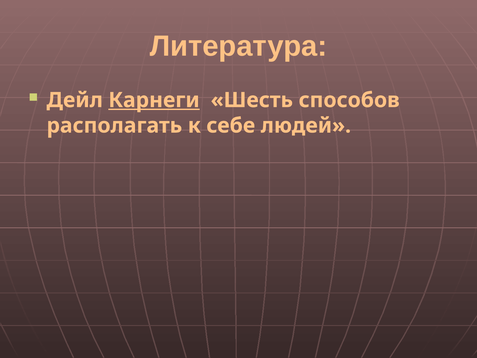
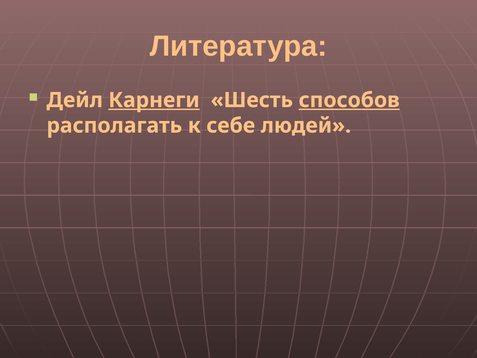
способов underline: none -> present (349, 100)
